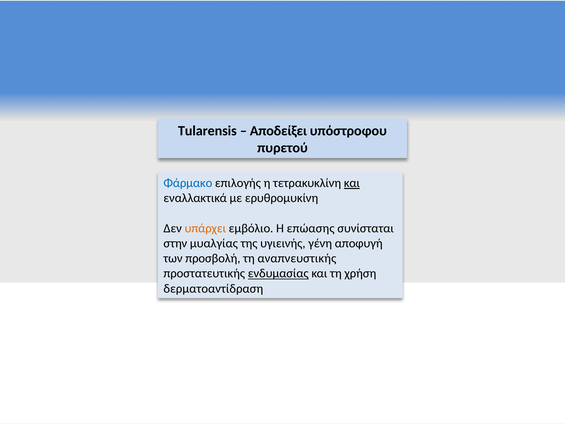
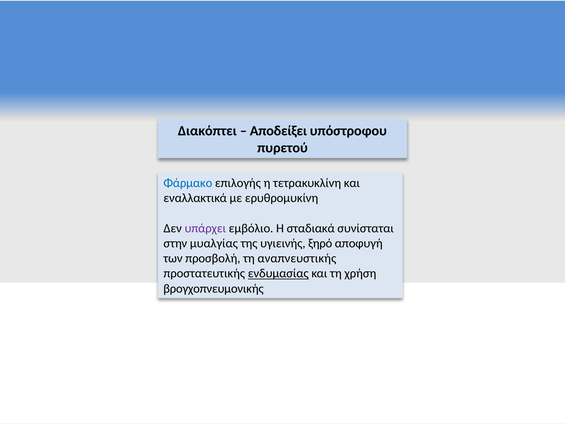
Tularensis: Tularensis -> Διακόπτει (207, 131)
και underline: present -> none (352, 183)
υπάρχει colour: orange -> purple (205, 228)
επώασης: επώασης -> σταδιακά (311, 228)
γένη: γένη -> ξηρό (320, 243)
δερματοαντίδραση: δερματοαντίδραση -> βρογχοπνευμονικής (213, 288)
